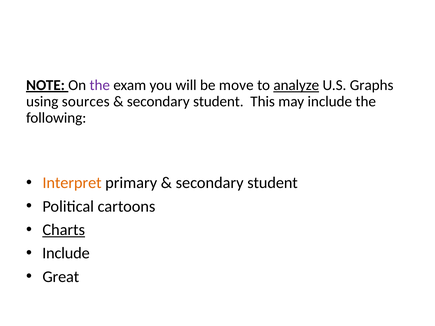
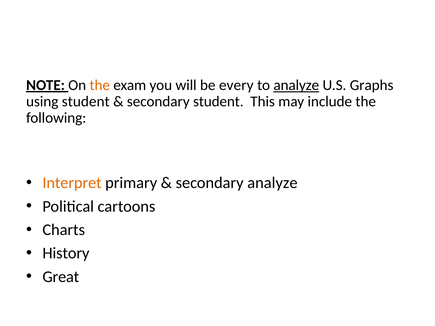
the colour: purple -> orange (100, 85)
move: move -> every (236, 85)
using sources: sources -> student (86, 102)
student: student -> analyze (272, 183)
Charts underline: present -> none (64, 230)
Include: Include -> History (66, 253)
